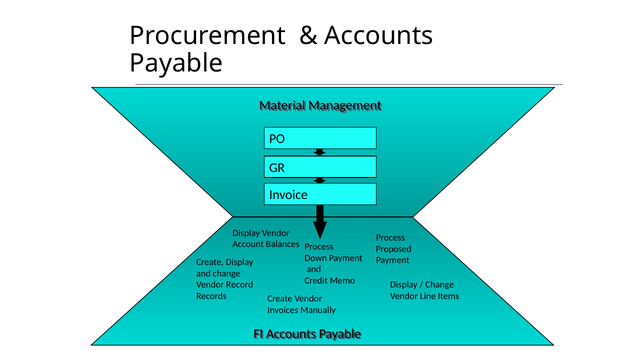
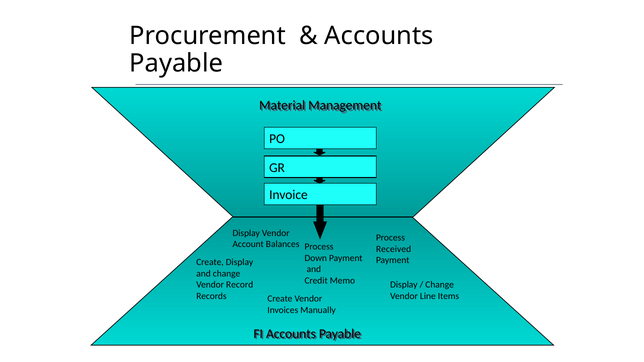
Proposed: Proposed -> Received (394, 249)
